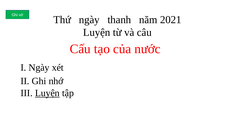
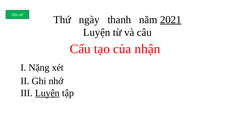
2021 underline: none -> present (171, 20)
nước: nước -> nhận (147, 49)
I Ngày: Ngày -> Nặng (39, 67)
